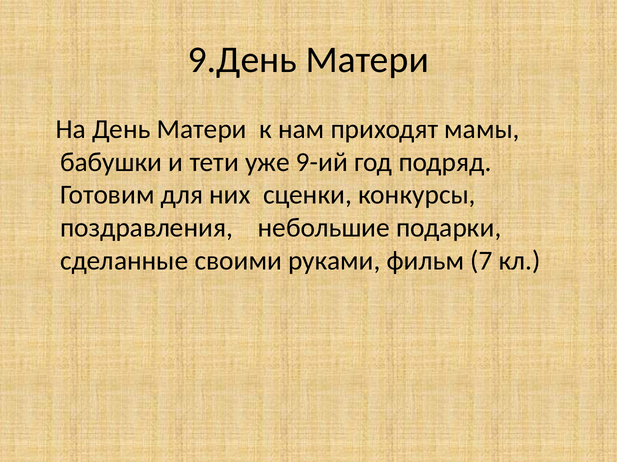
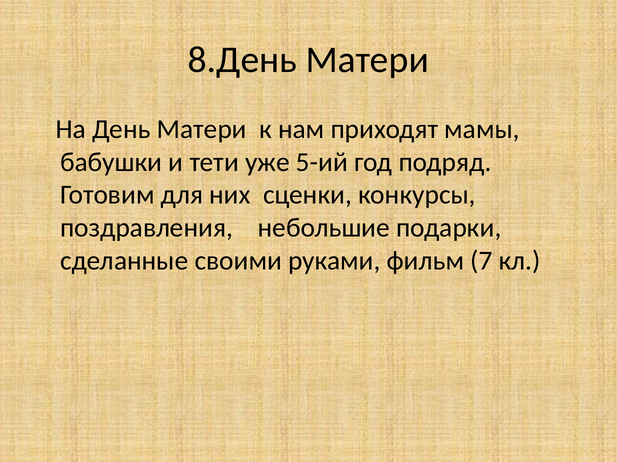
9.День: 9.День -> 8.День (242, 60)
9-ий: 9-ий -> 5-ий (322, 162)
